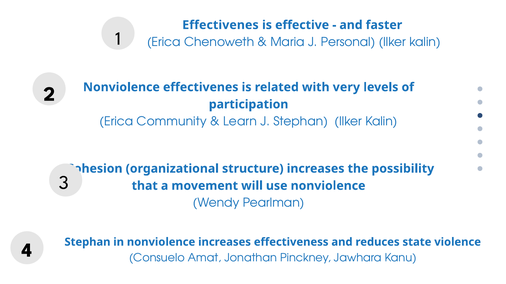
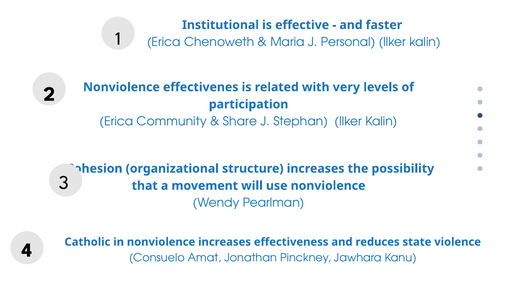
Effectivenes: Effectivenes -> Institutional (221, 25)
Learn: Learn -> Share (240, 122)
Stephan: Stephan -> Catholic (87, 242)
